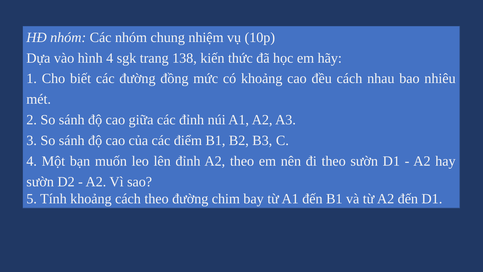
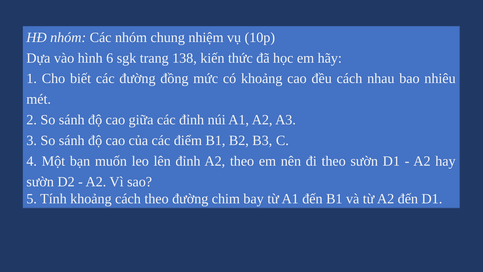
hình 4: 4 -> 6 (110, 58)
